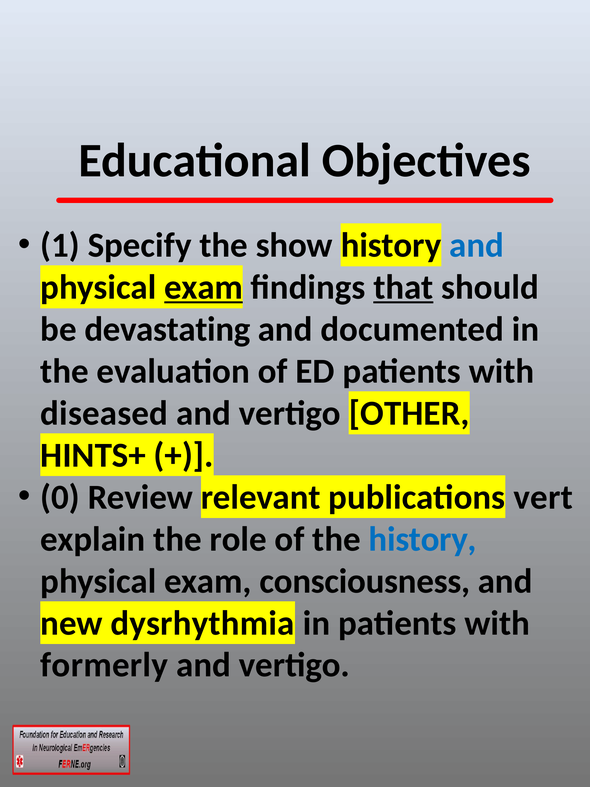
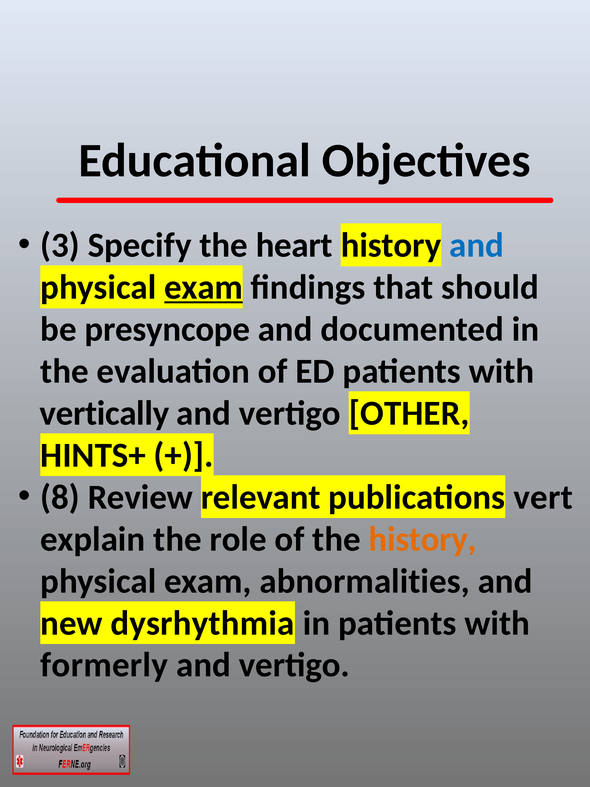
1: 1 -> 3 (60, 245)
show: show -> heart (294, 245)
that underline: present -> none (403, 287)
devastating: devastating -> presyncope (167, 329)
diseased: diseased -> vertically (104, 413)
0: 0 -> 8 (60, 497)
history colour: blue -> orange (423, 539)
consciousness: consciousness -> abnormalities (365, 581)
